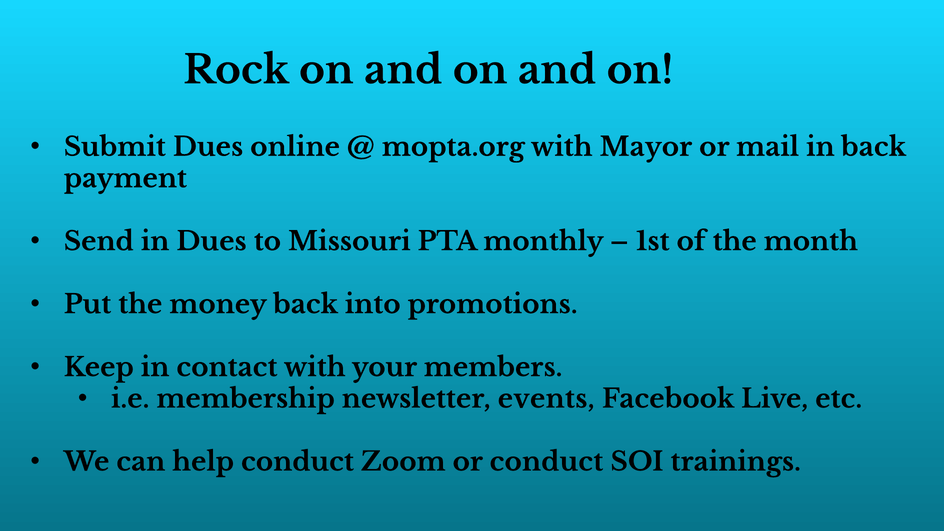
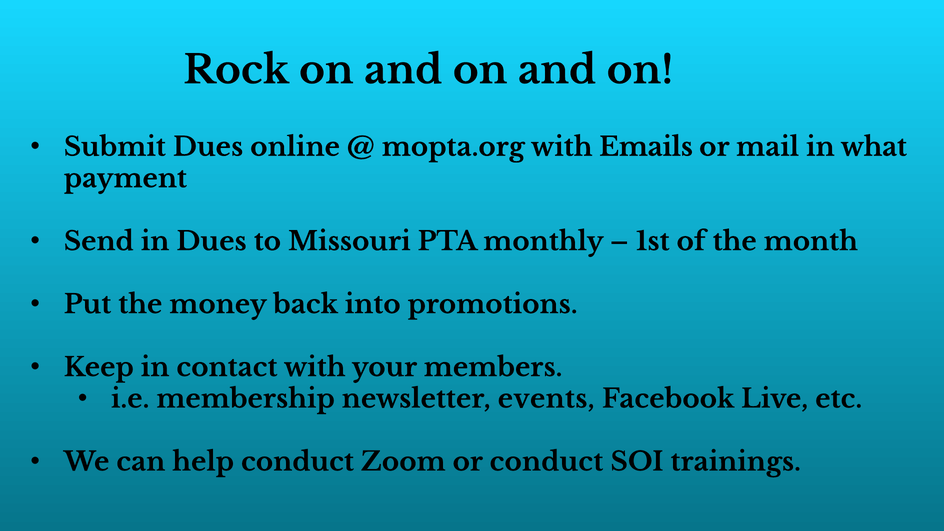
Mayor: Mayor -> Emails (646, 147)
in back: back -> what (874, 147)
